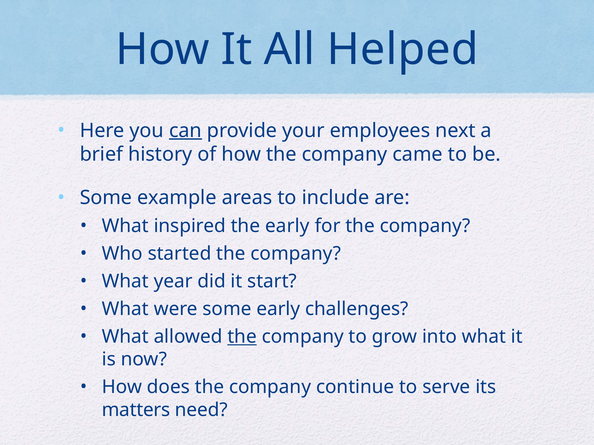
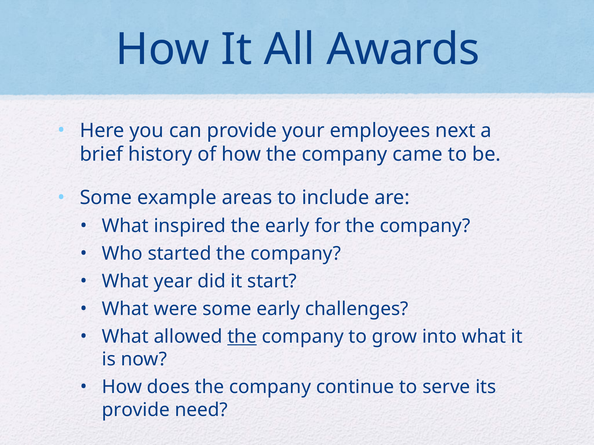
Helped: Helped -> Awards (403, 50)
can underline: present -> none (185, 131)
matters: matters -> provide (136, 410)
